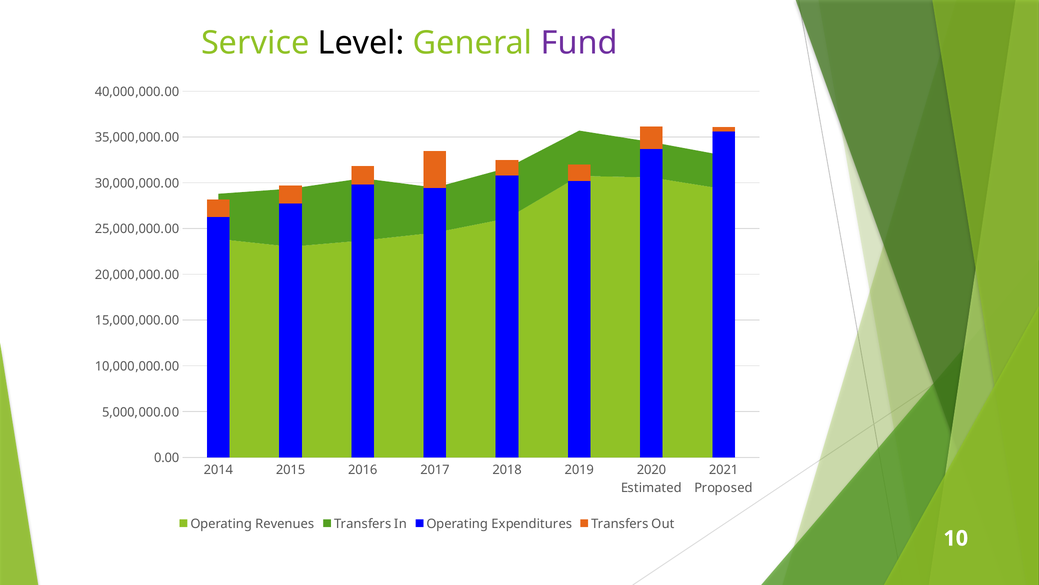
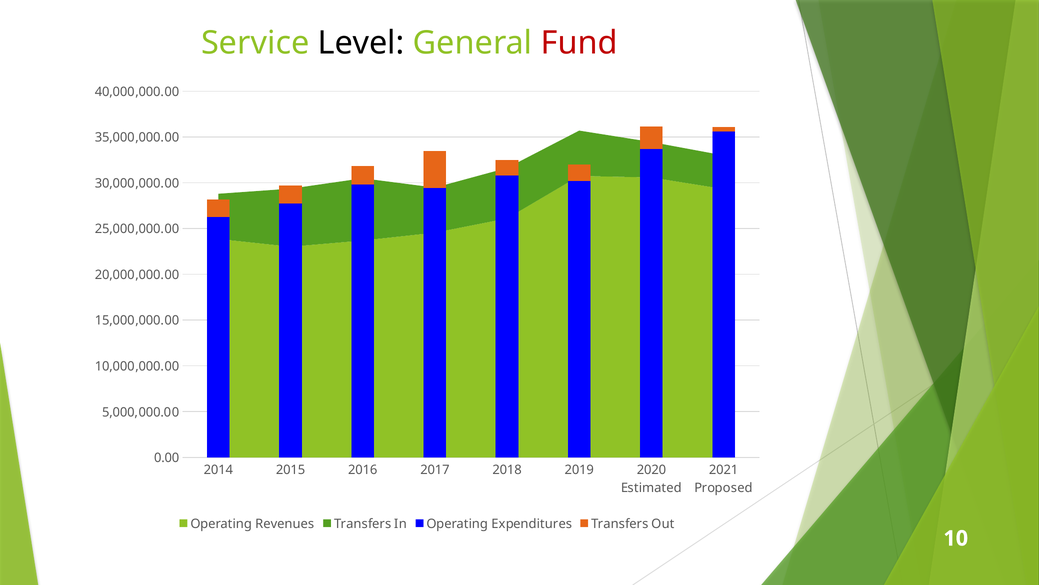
Fund colour: purple -> red (579, 43)
